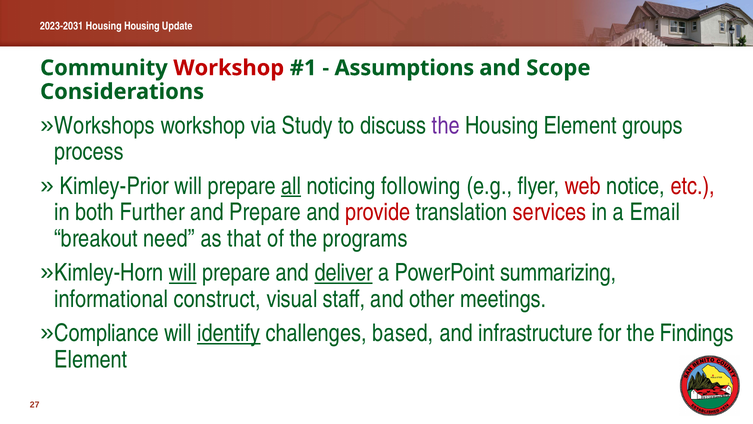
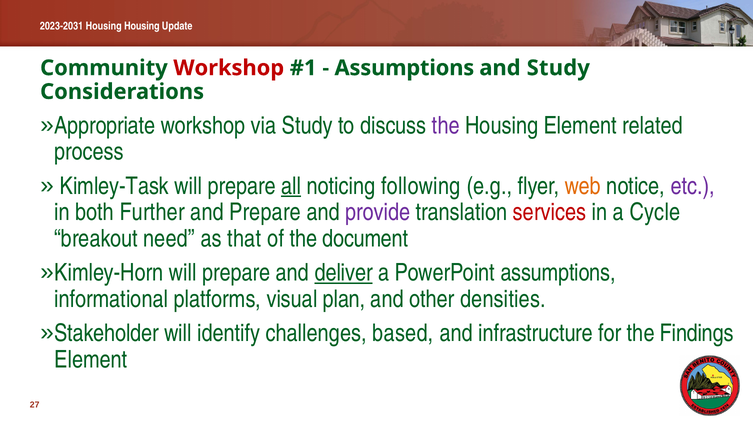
and Scope: Scope -> Study (558, 68)
Workshops: Workshops -> Appropriate (105, 125)
groups: groups -> related (653, 125)
Kimley-Prior: Kimley-Prior -> Kimley-Task (114, 186)
web colour: red -> orange (583, 186)
etc colour: red -> purple (693, 186)
provide colour: red -> purple (378, 212)
Email: Email -> Cycle (655, 212)
programs: programs -> document (365, 238)
will underline: present -> none (183, 272)
PowerPoint summarizing: summarizing -> assumptions (558, 272)
construct: construct -> platforms (217, 299)
staff: staff -> plan (344, 299)
meetings: meetings -> densities (503, 299)
Compliance: Compliance -> Stakeholder (107, 333)
identify underline: present -> none (229, 333)
